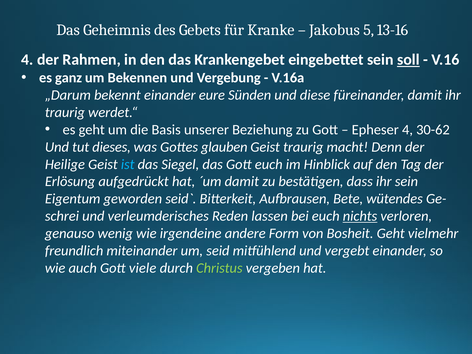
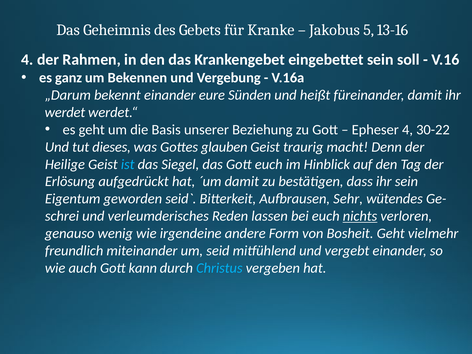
soll underline: present -> none (408, 60)
diese: diese -> heißt (315, 95)
traurig: traurig -> werdet (65, 112)
30-62: 30-62 -> 30-22 (433, 130)
Bete: Bete -> Sehr (348, 199)
viele: viele -> kann (143, 268)
Christus colour: light green -> light blue (219, 268)
